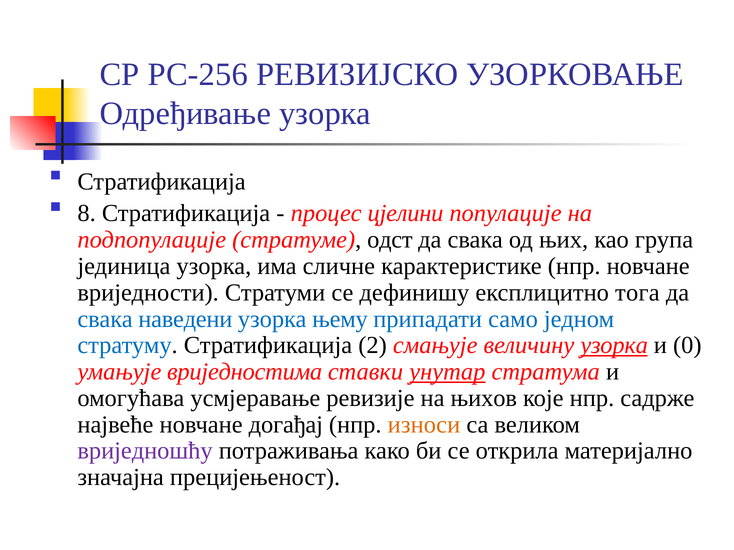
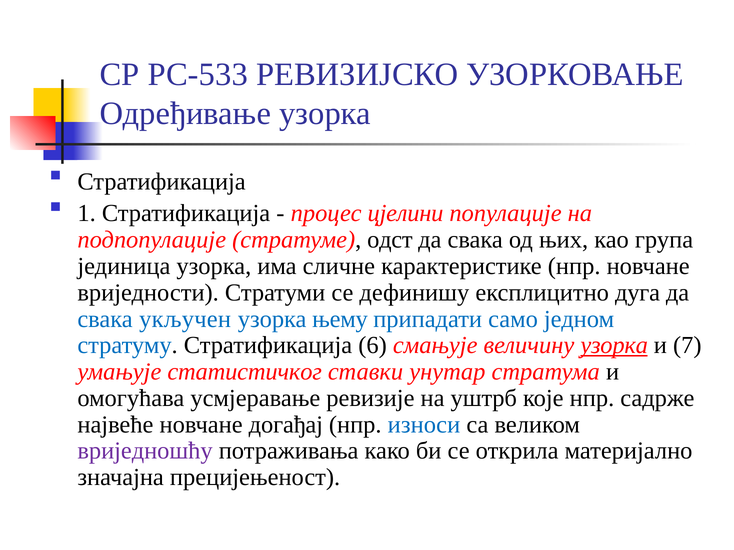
РС-256: РС-256 -> РС-533 (198, 74)
8: 8 -> 1 (87, 214)
тога: тога -> дуга (638, 293)
наведени: наведени -> укључен (185, 319)
2: 2 -> 6 (373, 346)
0: 0 -> 7 (687, 346)
вриједностима: вриједностима -> статистичког (245, 372)
унутар underline: present -> none (447, 372)
њихов: њихов -> уштрб (484, 398)
износи colour: orange -> blue (424, 425)
